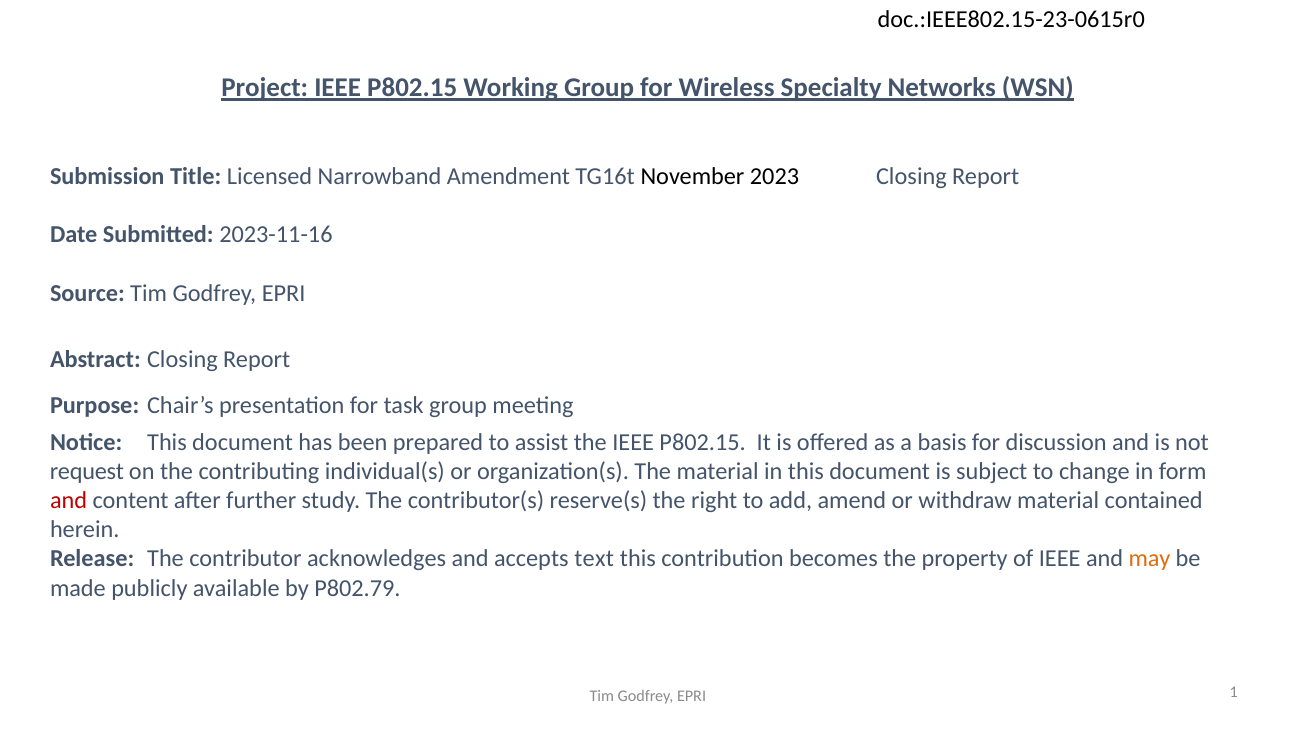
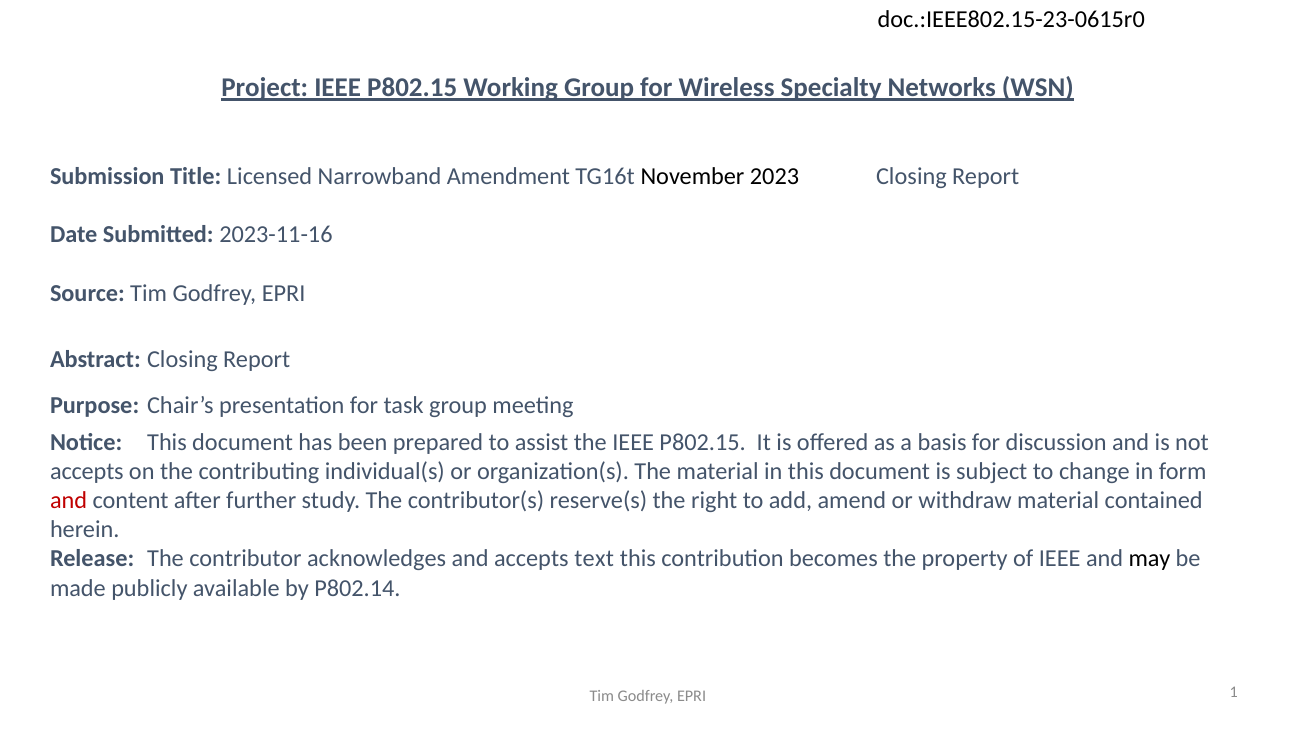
request: request -> accepts (87, 471)
may colour: orange -> black (1149, 559)
P802.79: P802.79 -> P802.14 (357, 588)
